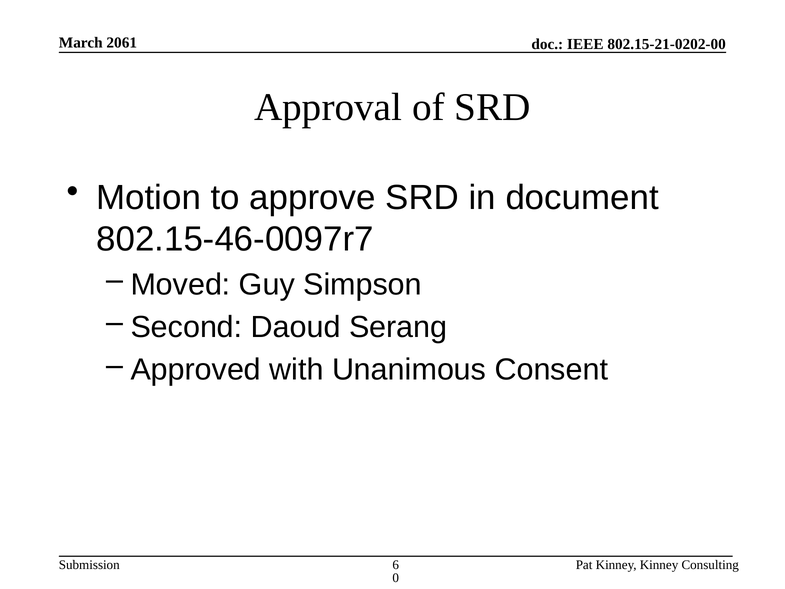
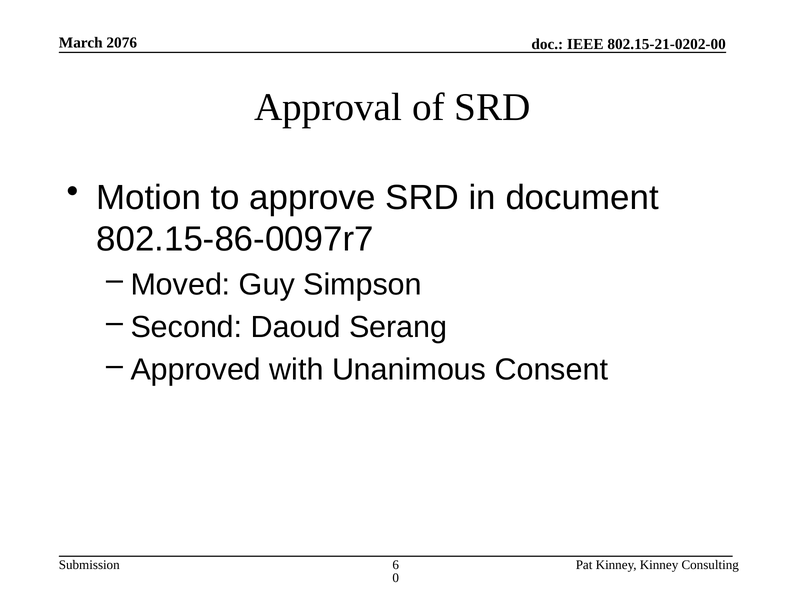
2061: 2061 -> 2076 (122, 43)
802.15-46-0097r7: 802.15-46-0097r7 -> 802.15-86-0097r7 (235, 239)
